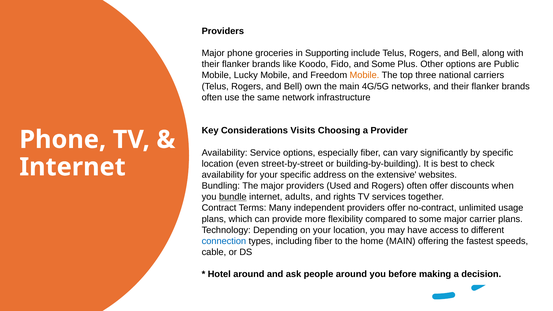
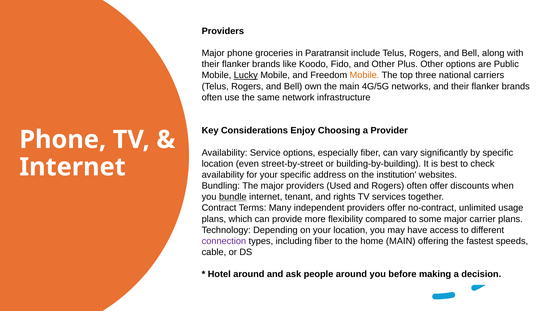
Supporting: Supporting -> Paratransit (327, 53)
and Some: Some -> Other (383, 64)
Lucky underline: none -> present (246, 75)
Visits: Visits -> Enjoy (303, 131)
extensive: extensive -> institution (396, 175)
adults: adults -> tenant (299, 197)
connection colour: blue -> purple (224, 241)
